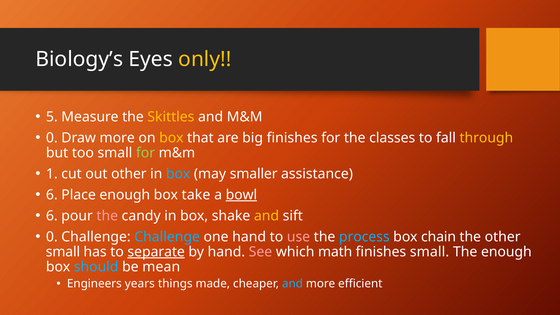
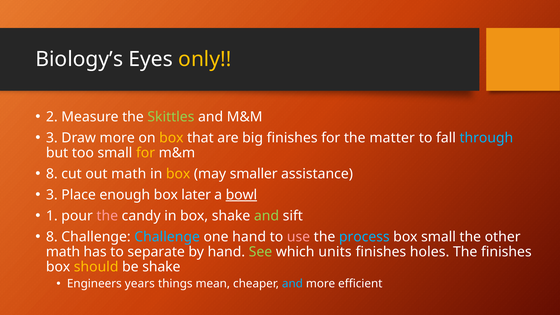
5: 5 -> 2 (52, 117)
Skittles colour: yellow -> light green (171, 117)
0: 0 -> 3 (52, 138)
classes: classes -> matter (392, 138)
through colour: yellow -> light blue (486, 138)
for colour: light green -> yellow (146, 153)
1: 1 -> 8 (52, 174)
out other: other -> math (129, 174)
box colour: light blue -> yellow (178, 174)
6: 6 -> 3 (52, 195)
take: take -> later (196, 195)
6: 6 -> 1 (52, 216)
and colour: yellow -> light green (267, 216)
0: 0 -> 8 (52, 237)
box chain: chain -> small (438, 237)
small: small -> math (63, 252)
separate underline: present -> none (156, 252)
See colour: pink -> light green (260, 252)
math: math -> units (335, 252)
finishes small: small -> holes (430, 252)
The enough: enough -> finishes (506, 252)
should colour: light blue -> yellow (96, 267)
be mean: mean -> shake (161, 267)
made: made -> mean (213, 284)
